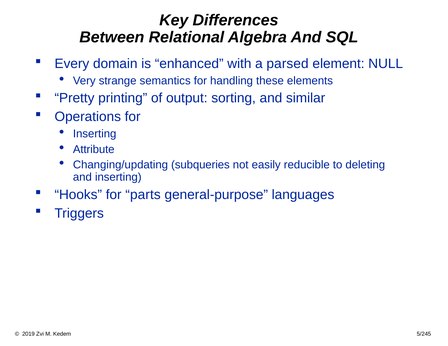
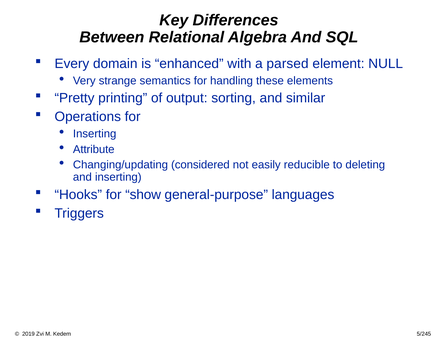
subqueries: subqueries -> considered (200, 165)
parts: parts -> show (143, 195)
